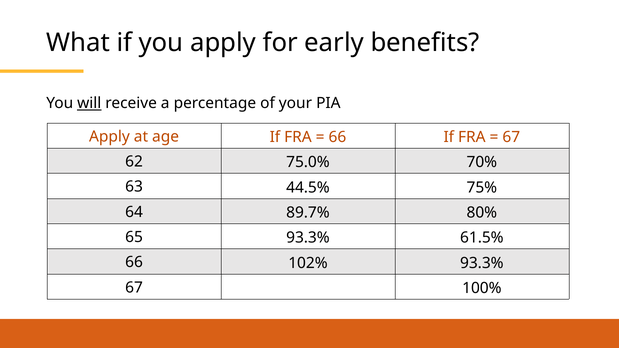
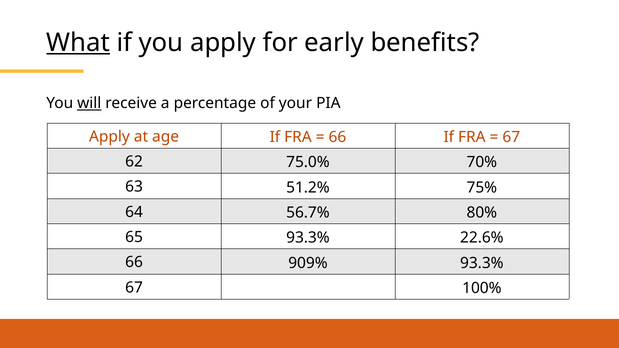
What underline: none -> present (78, 43)
44.5%: 44.5% -> 51.2% (308, 188)
89.7%: 89.7% -> 56.7% (308, 213)
61.5%: 61.5% -> 22.6% (482, 238)
102%: 102% -> 909% (308, 263)
